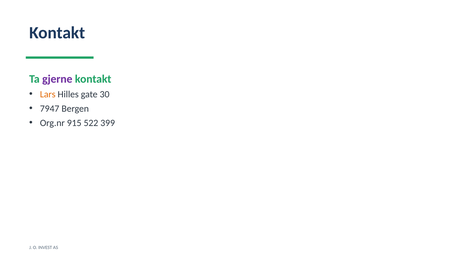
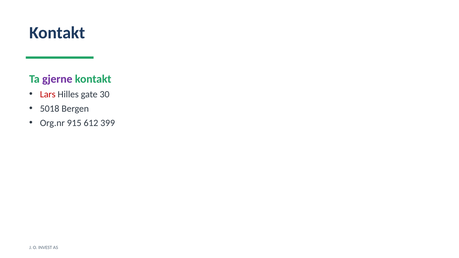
Lars colour: orange -> red (48, 94)
7947: 7947 -> 5018 (50, 109)
522: 522 -> 612 (91, 123)
